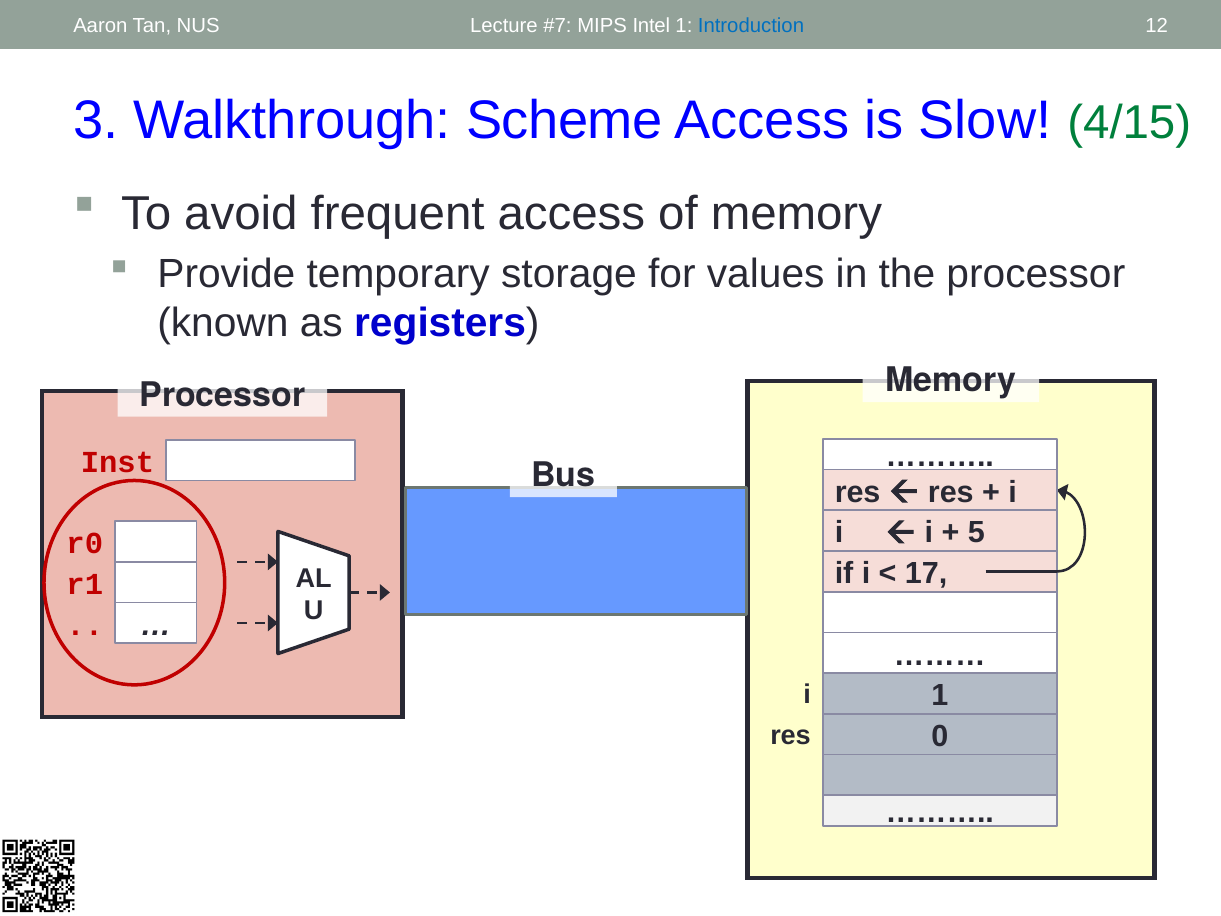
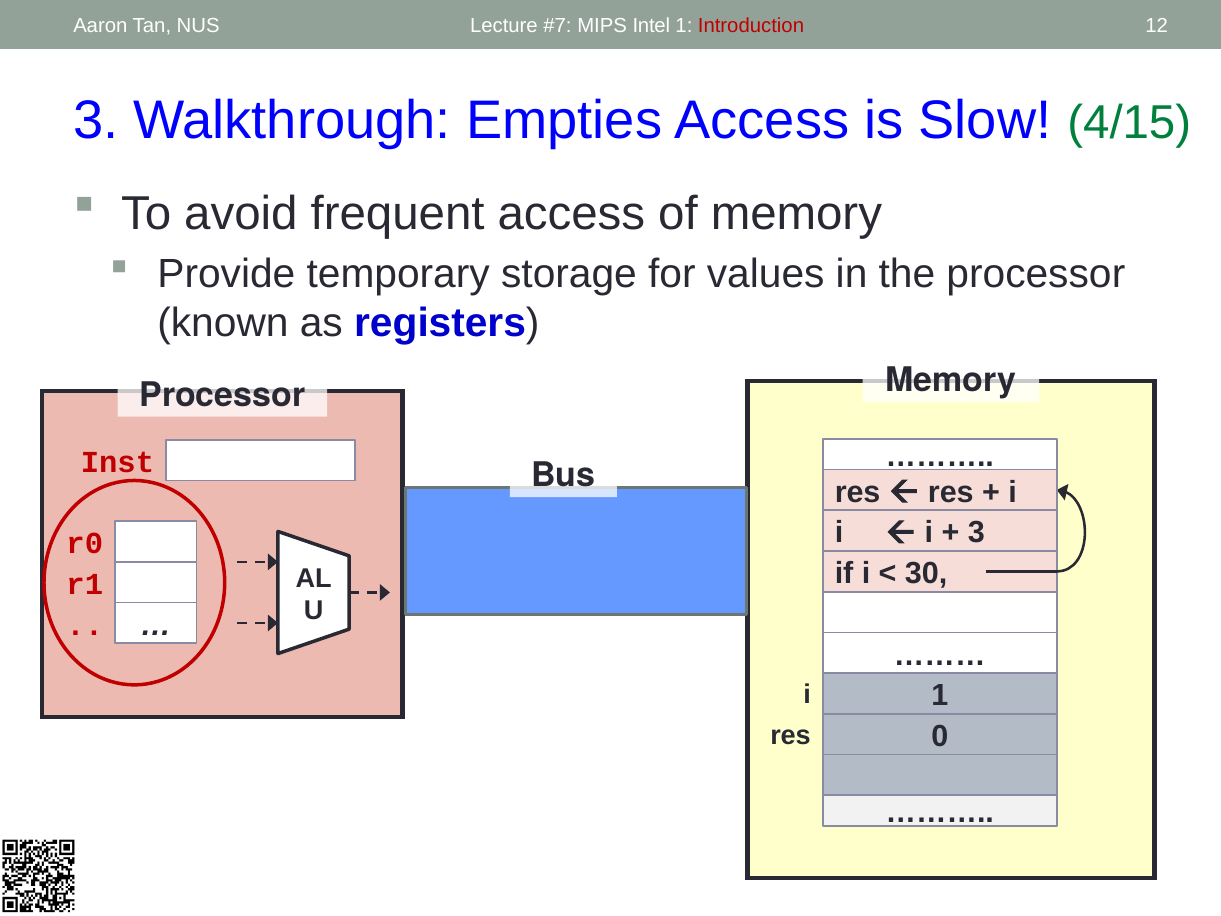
Introduction colour: blue -> red (751, 26)
Scheme: Scheme -> Empties (564, 121)
5: 5 -> 3 (976, 533)
17: 17 -> 30 (926, 573)
